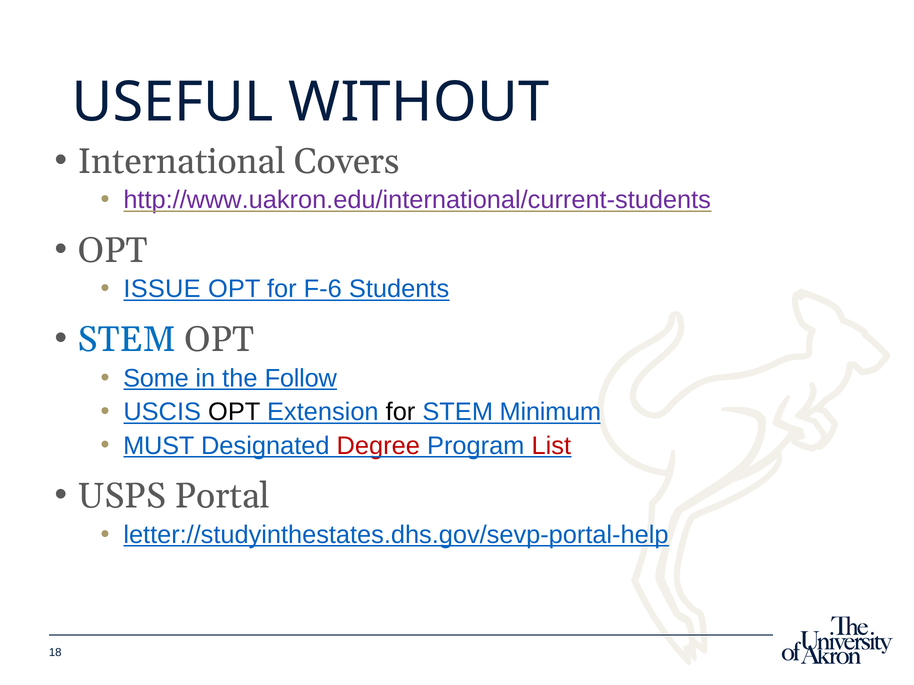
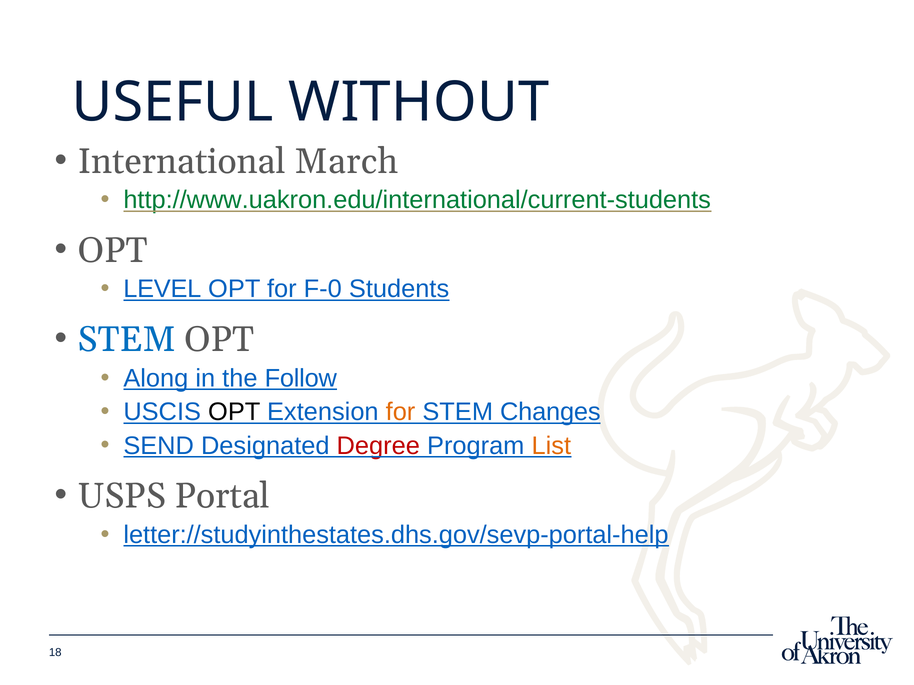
Covers: Covers -> March (347, 161)
http://www.uakron.edu/international/current-students colour: purple -> green (417, 200)
ISSUE: ISSUE -> LEVEL (162, 289)
F-6: F-6 -> F-0 (323, 289)
Some: Some -> Along (156, 378)
for colour: black -> orange (401, 412)
Minimum: Minimum -> Changes (550, 412)
MUST: MUST -> SEND (159, 446)
List colour: red -> orange (551, 446)
